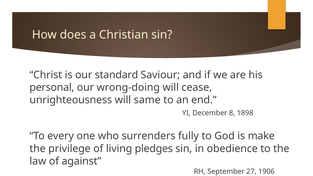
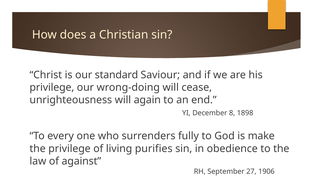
personal: personal -> privilege (52, 88)
same: same -> again (147, 100)
pledges: pledges -> purifies (154, 149)
